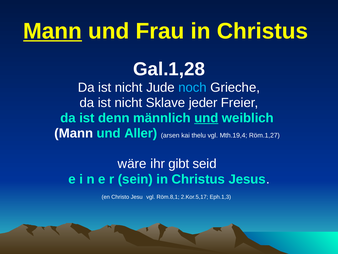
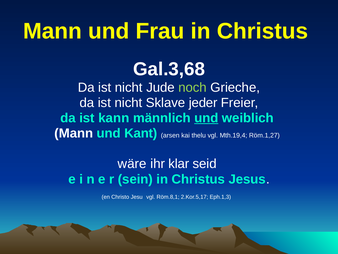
Mann underline: present -> none (53, 31)
Gal.1,28: Gal.1,28 -> Gal.3,68 (169, 69)
noch colour: light blue -> light green (193, 87)
denn: denn -> kann (114, 118)
Aller: Aller -> Kant (141, 133)
gibt: gibt -> klar (179, 164)
